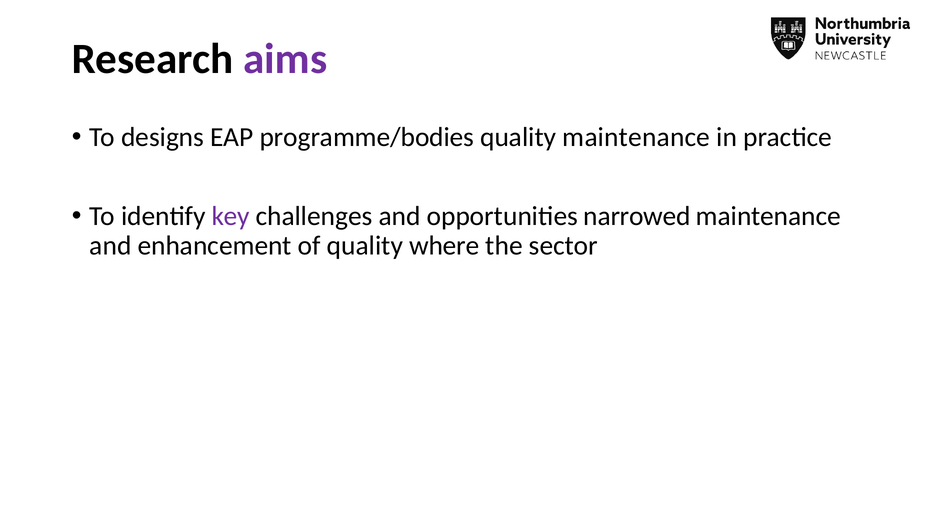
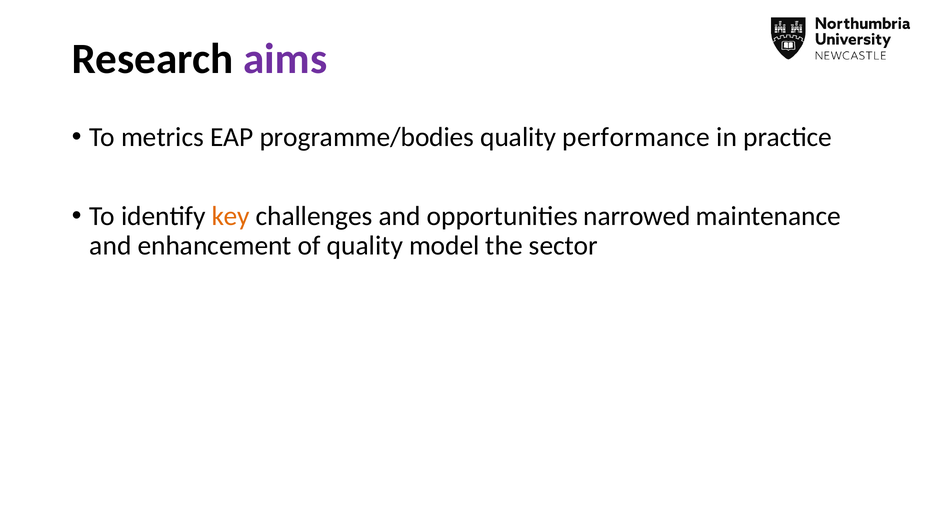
designs: designs -> metrics (163, 137)
quality maintenance: maintenance -> performance (636, 137)
key colour: purple -> orange (231, 216)
where: where -> model (444, 246)
